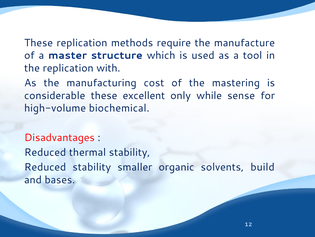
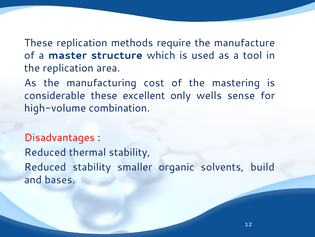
with: with -> area (108, 68)
while: while -> wells (209, 95)
biochemical: biochemical -> combination (119, 108)
